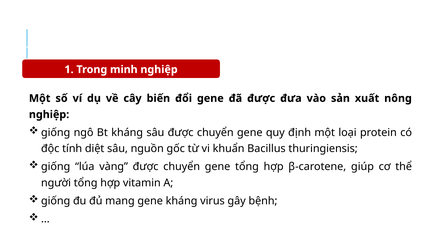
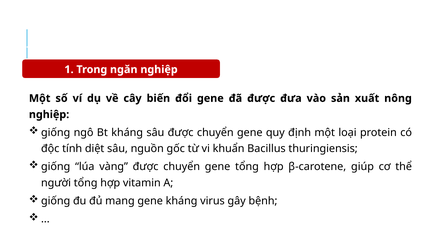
minh: minh -> ngăn (124, 69)
